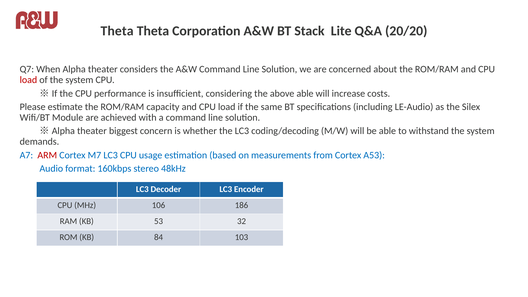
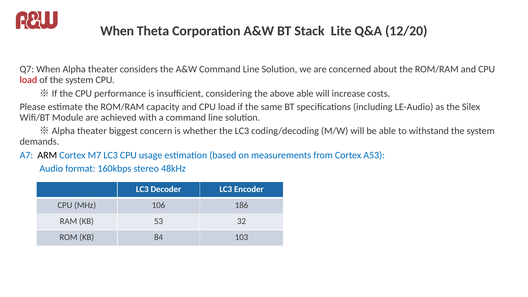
Theta: Theta -> When (117, 31)
20/20: 20/20 -> 12/20 (406, 31)
ARM colour: red -> black (47, 155)
